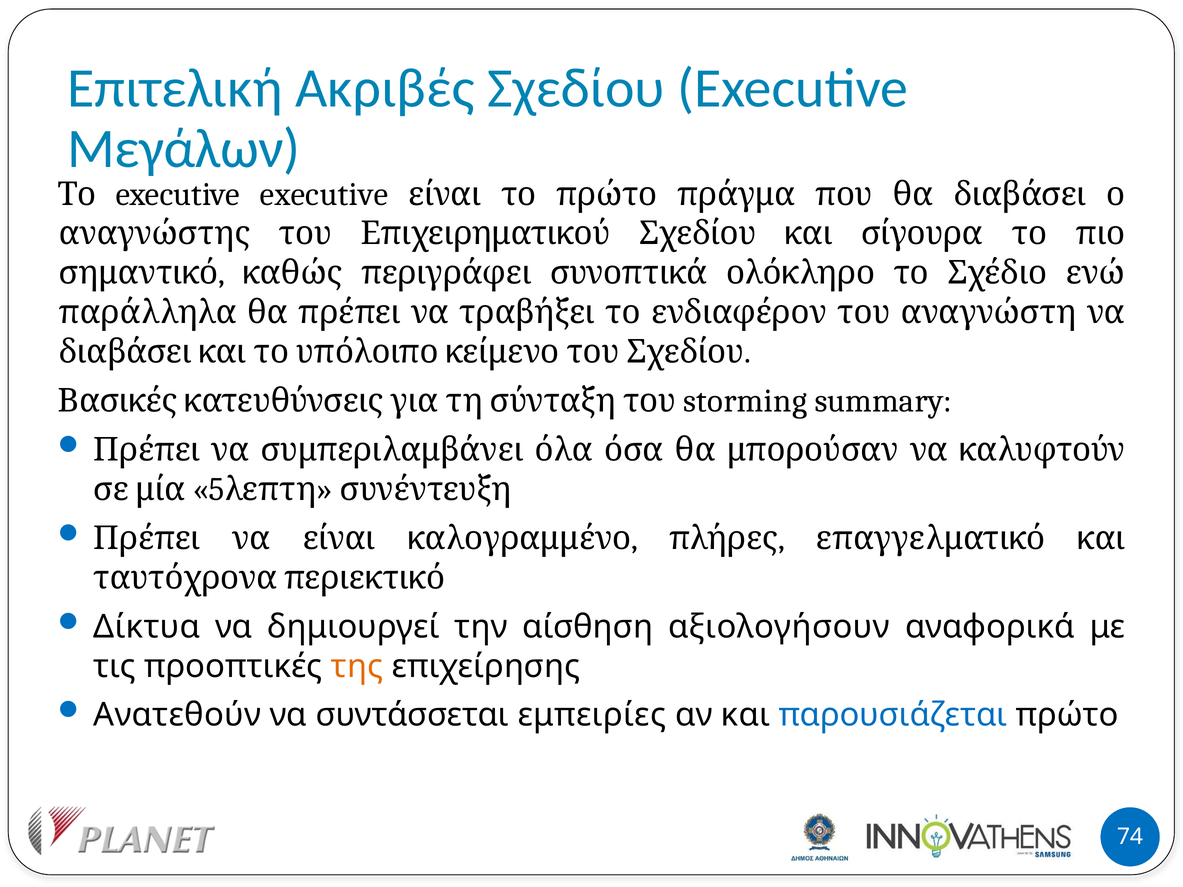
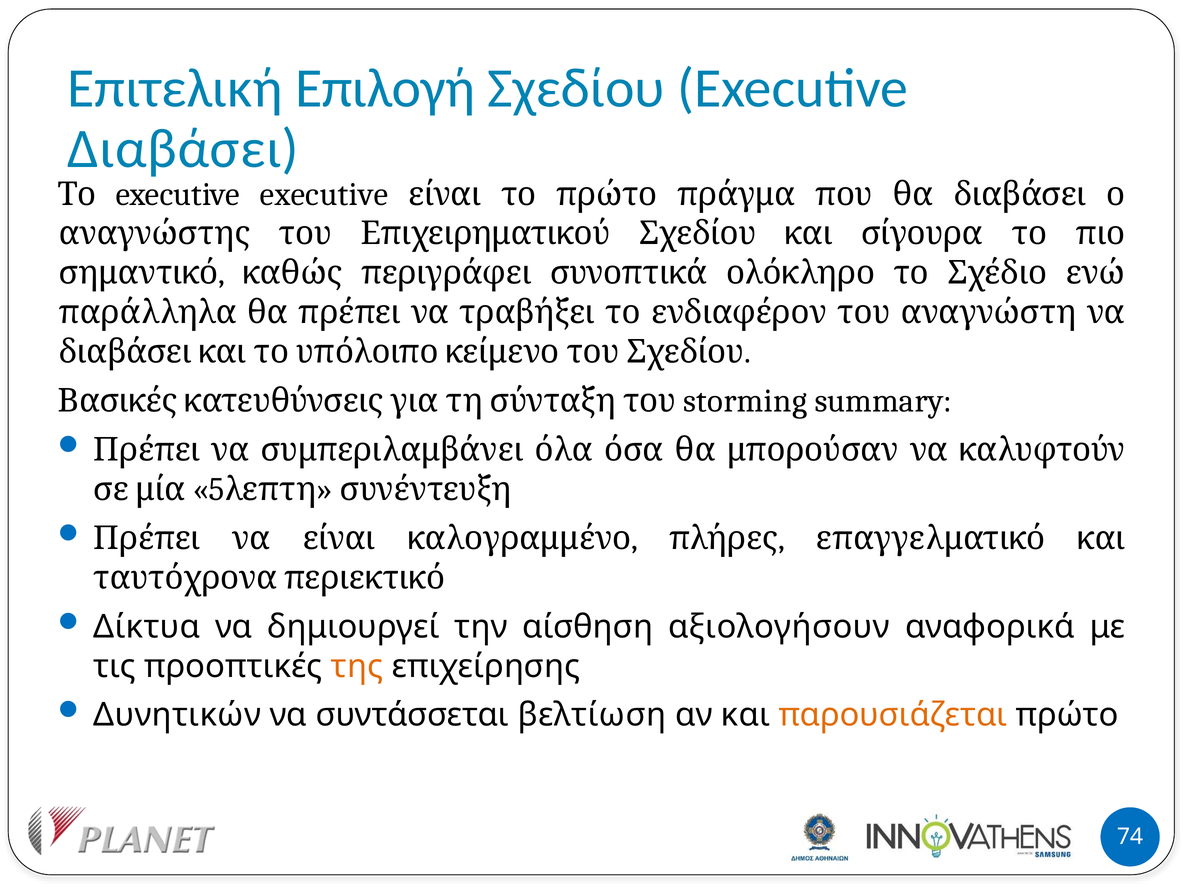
Ακριβές: Ακριβές -> Επιλογή (385, 88)
Μεγάλων: Μεγάλων -> Διαβάσει (183, 149)
Ανατεθούν: Ανατεθούν -> Δυνητικών (177, 715)
εμπειρίες: εμπειρίες -> βελτίωση (592, 715)
παρουσιάζεται colour: blue -> orange (893, 715)
